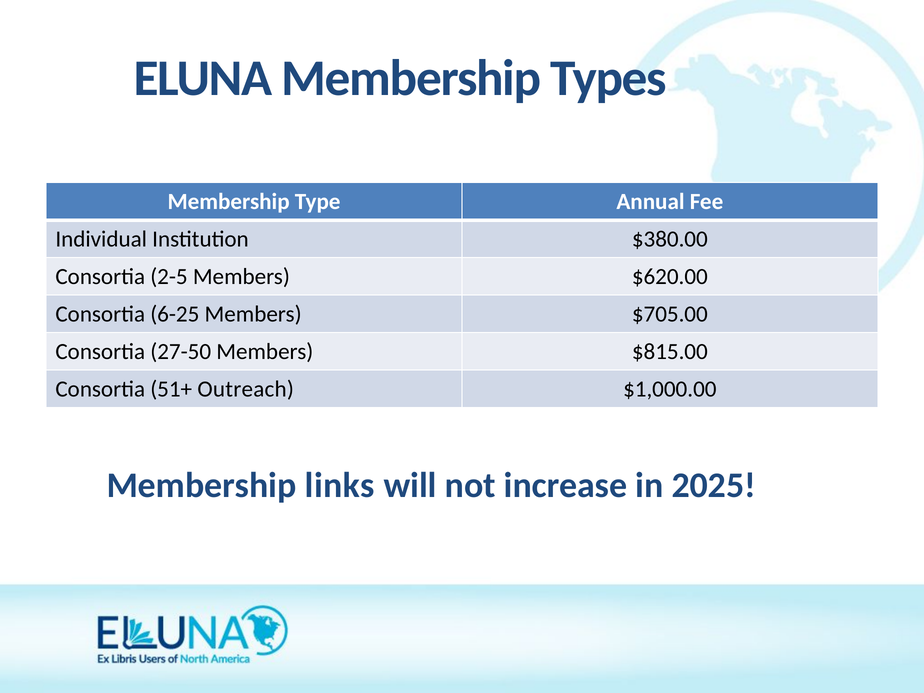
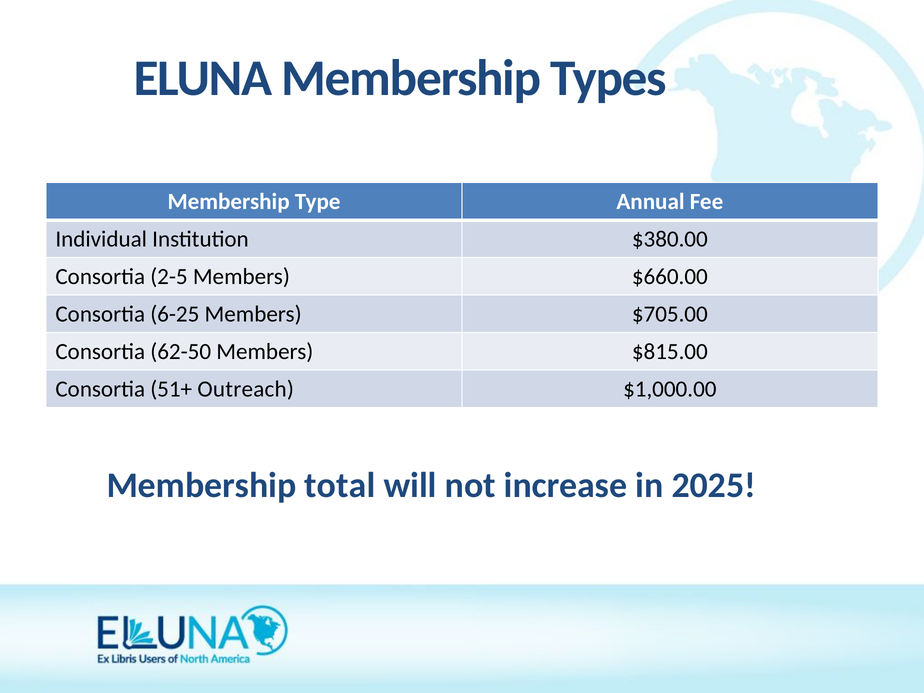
$620.00: $620.00 -> $660.00 (670, 277)
27-50: 27-50 -> 62-50 (181, 352)
links: links -> total (340, 485)
